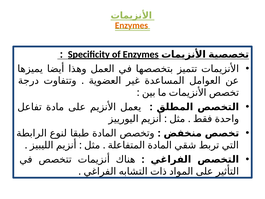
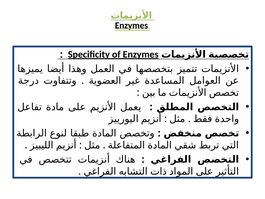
Enzymes colour: orange -> black (131, 25)
